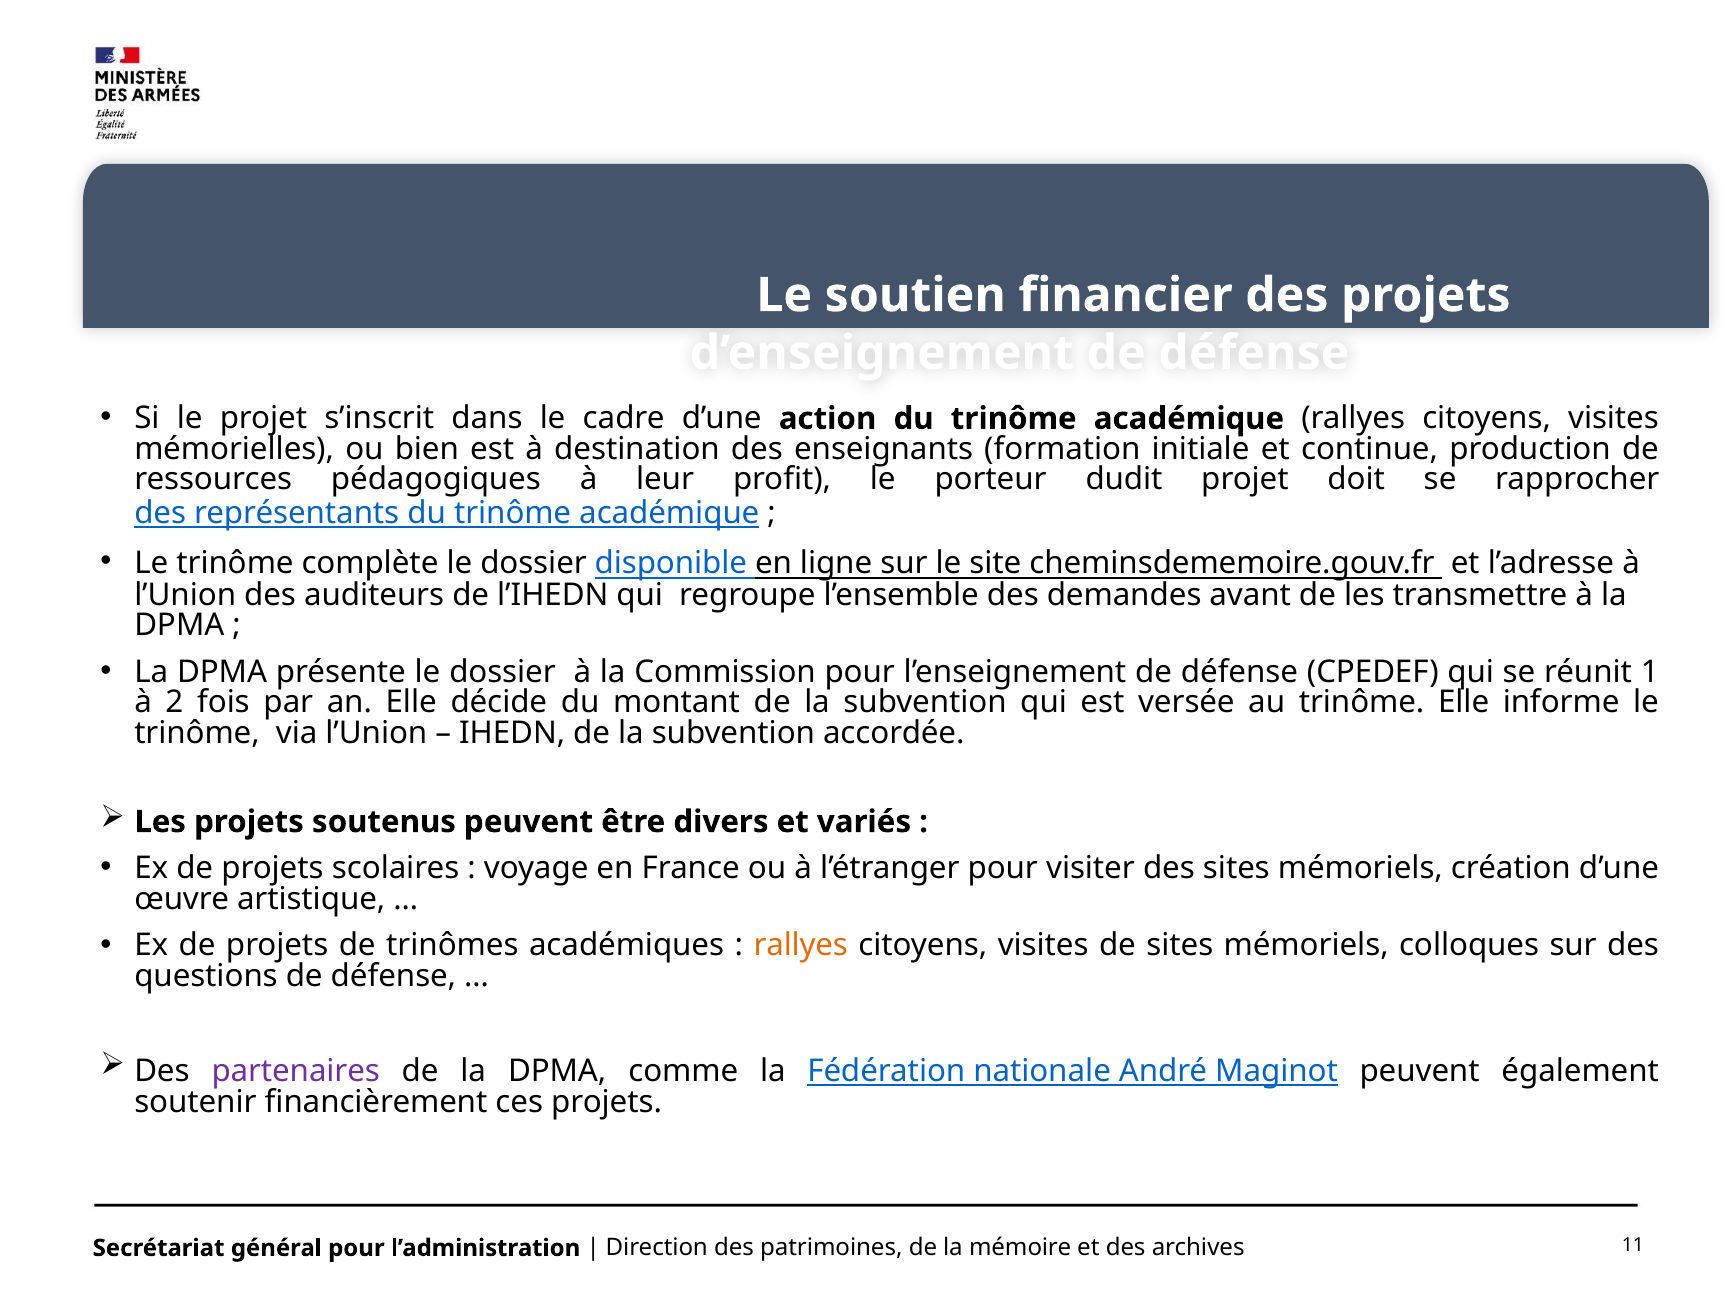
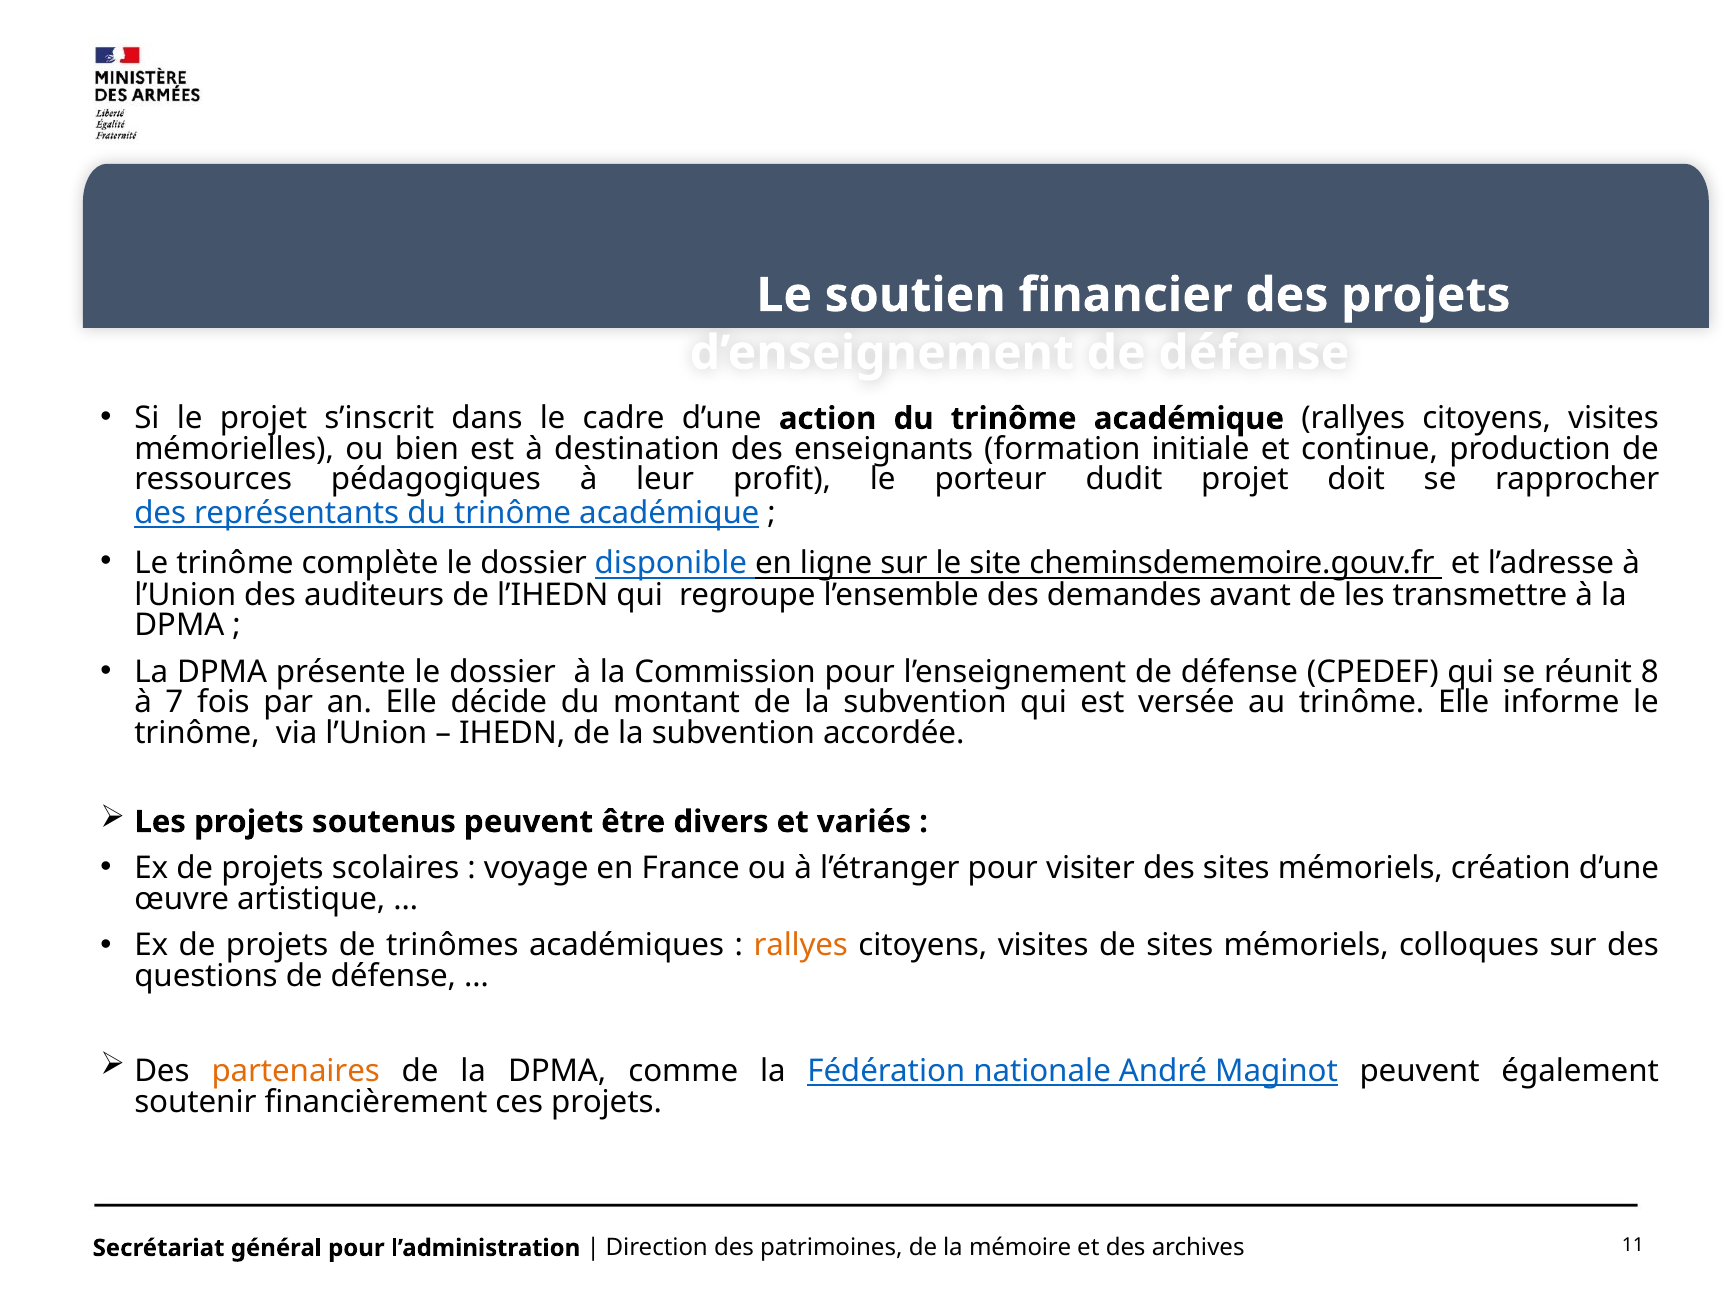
1: 1 -> 8 (1650, 672)
2: 2 -> 7 (174, 703)
partenaires colour: purple -> orange (296, 1071)
